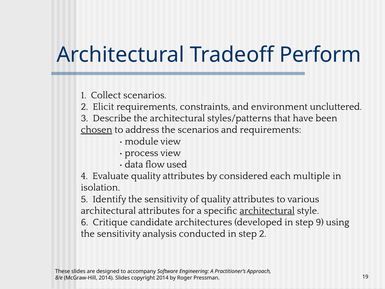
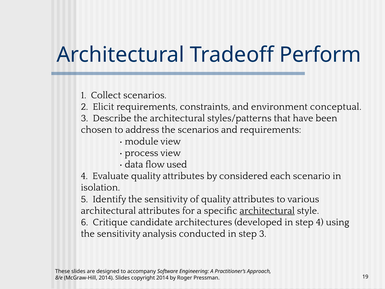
uncluttered: uncluttered -> conceptual (336, 107)
chosen underline: present -> none (97, 130)
multiple: multiple -> scenario (312, 176)
step 9: 9 -> 4 (320, 222)
step 2: 2 -> 3 (263, 234)
